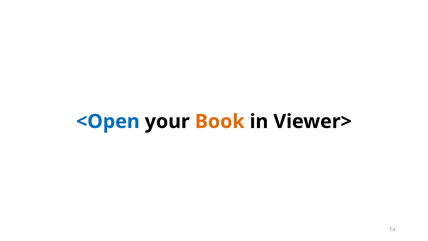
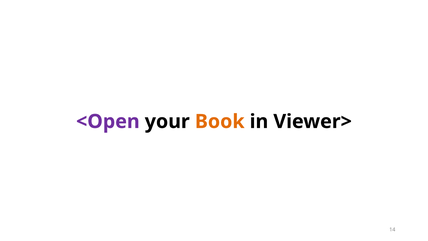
<Open colour: blue -> purple (108, 121)
